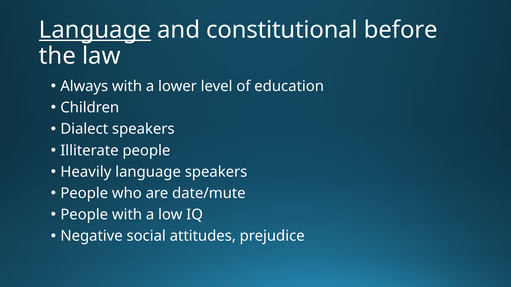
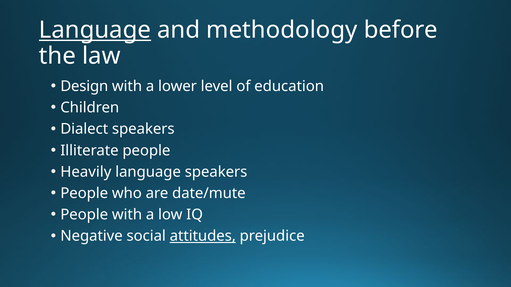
constitutional: constitutional -> methodology (282, 30)
Always: Always -> Design (84, 86)
attitudes underline: none -> present (203, 236)
